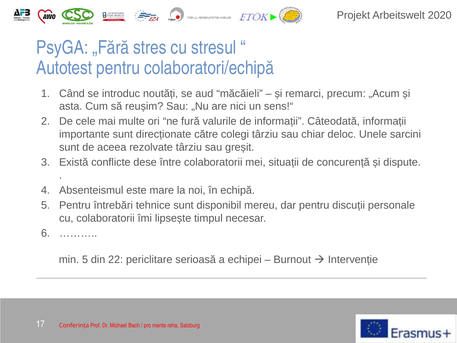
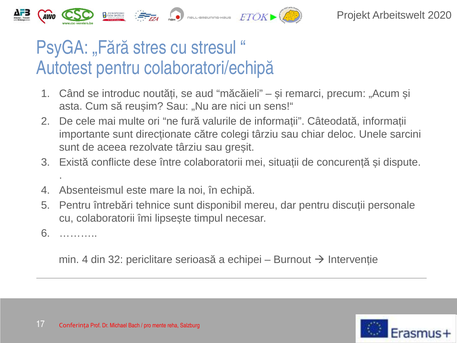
min 5: 5 -> 4 (85, 259)
22: 22 -> 32 (116, 259)
